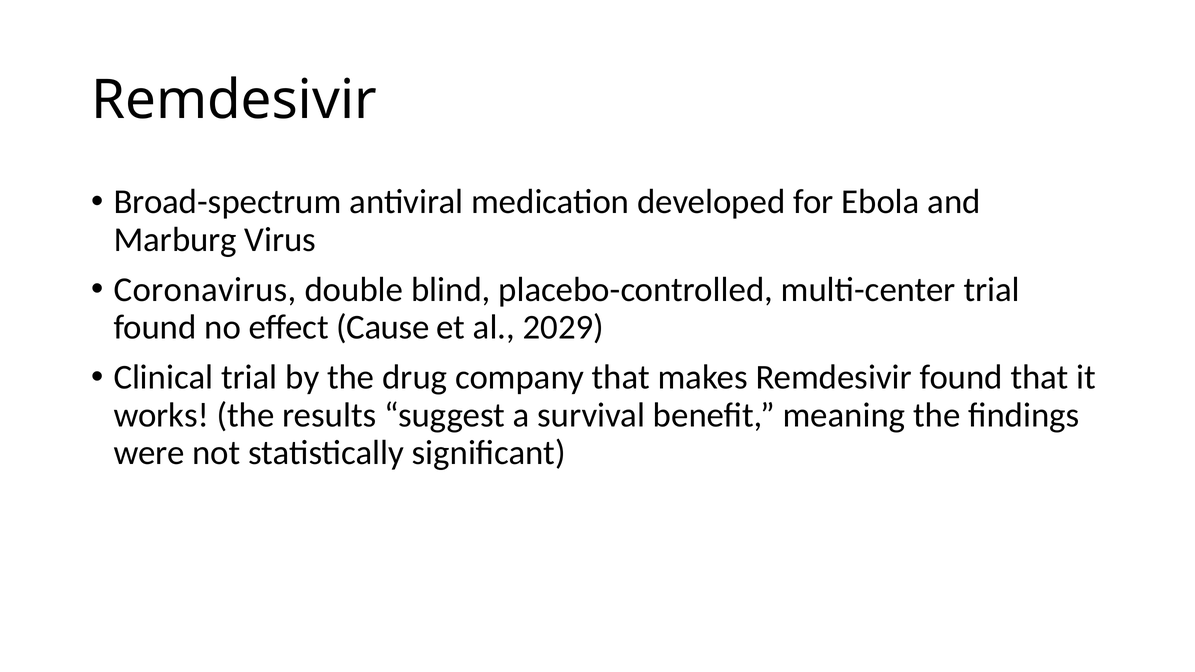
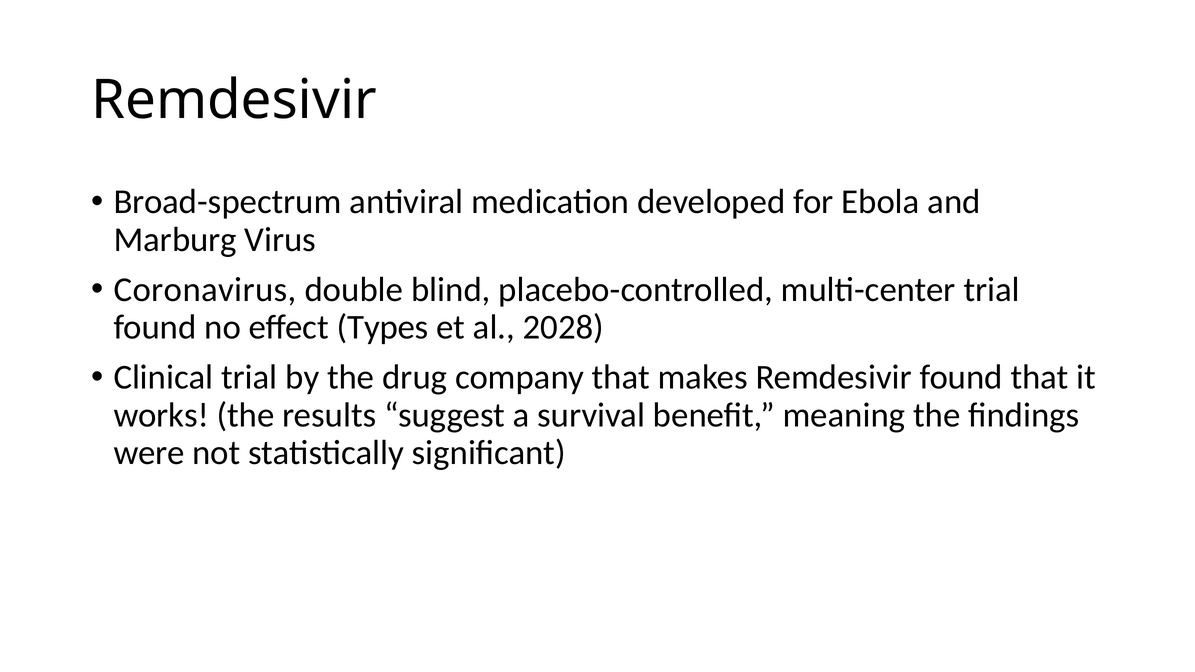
Cause: Cause -> Types (383, 327)
2029: 2029 -> 2028 (563, 327)
